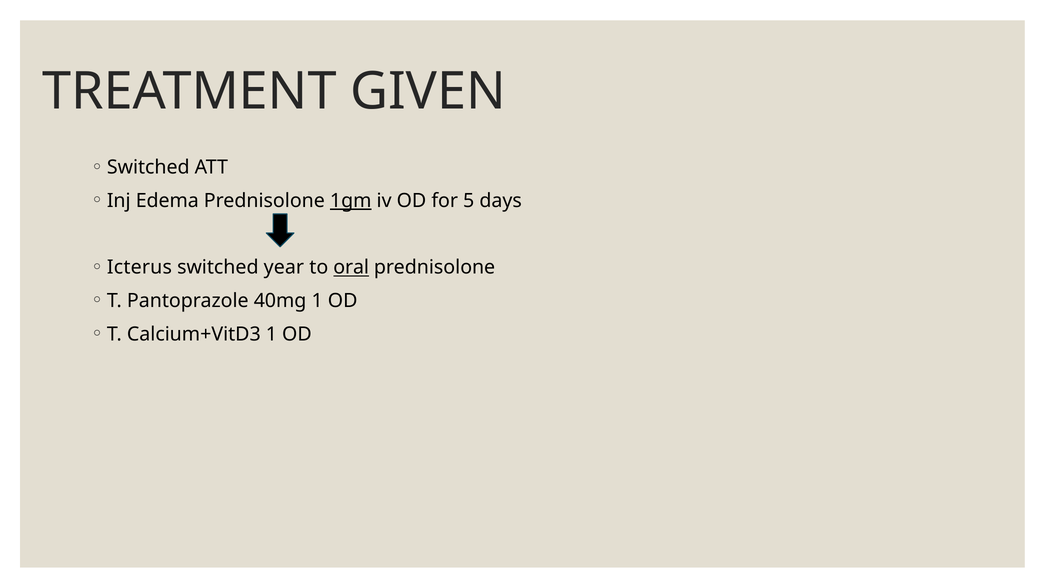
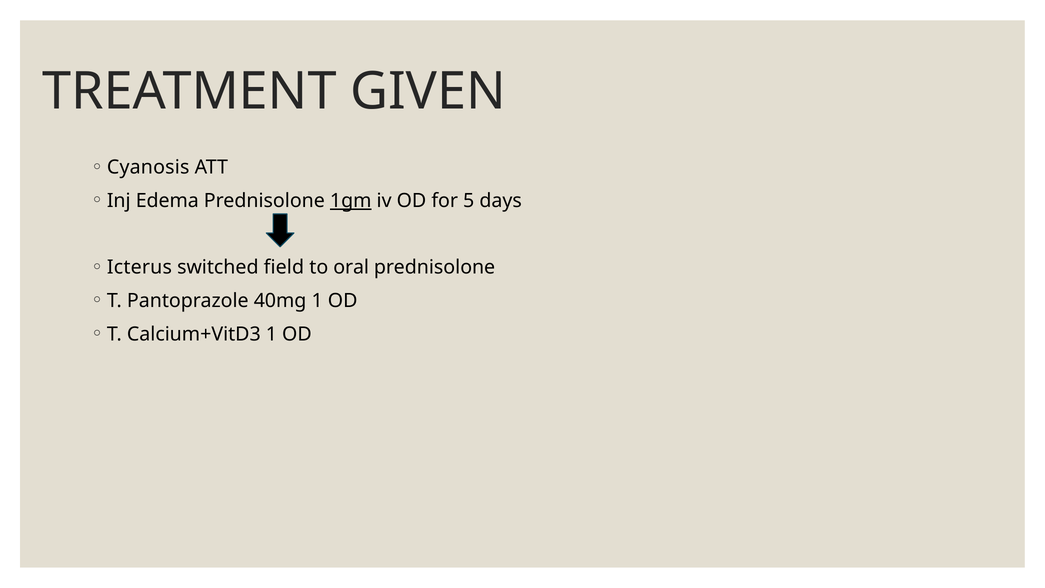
Switched: Switched -> Cyanosis (148, 167)
year: year -> field (284, 267)
oral underline: present -> none (351, 267)
